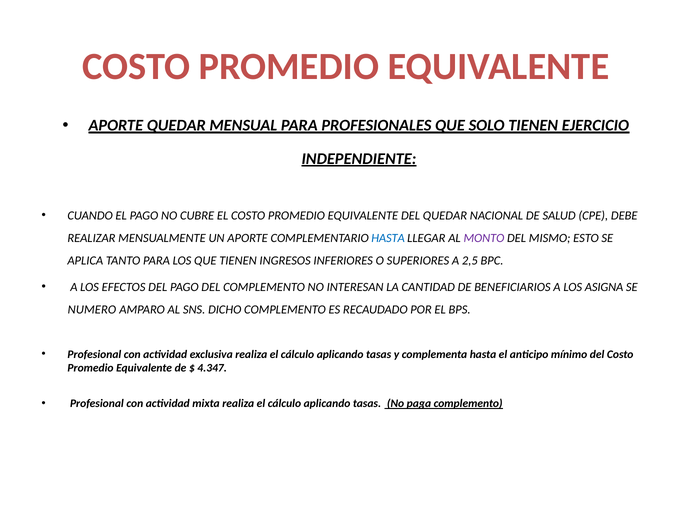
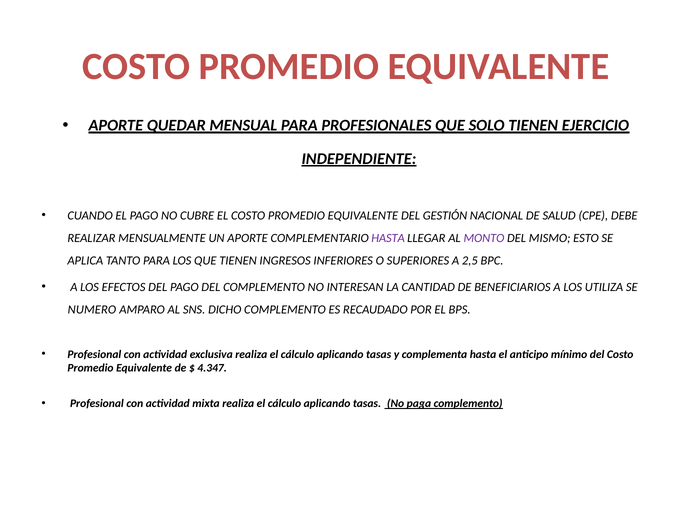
DEL QUEDAR: QUEDAR -> GESTIÓN (445, 215)
HASTA colour: blue -> purple (388, 238)
ASIGNA: ASIGNA -> UTILIZA (604, 287)
